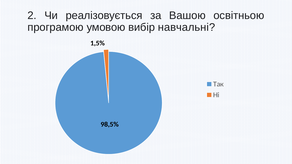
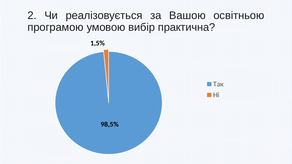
навчальні: навчальні -> практична (187, 27)
